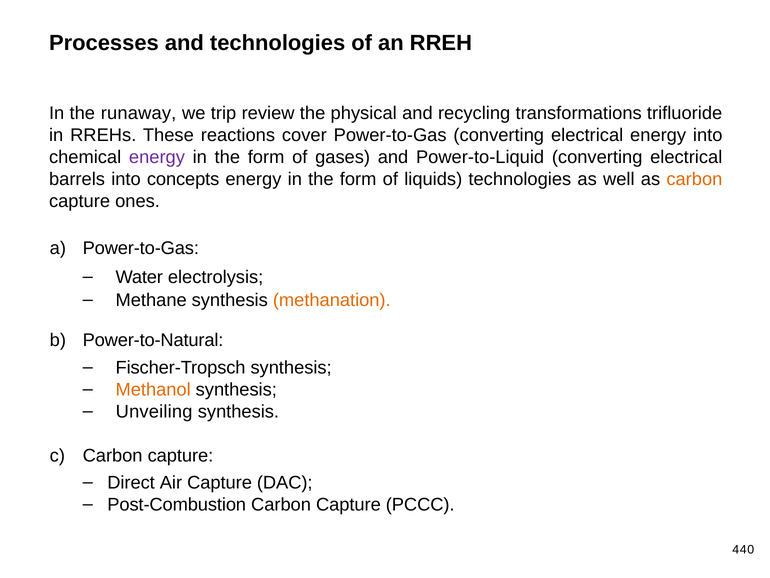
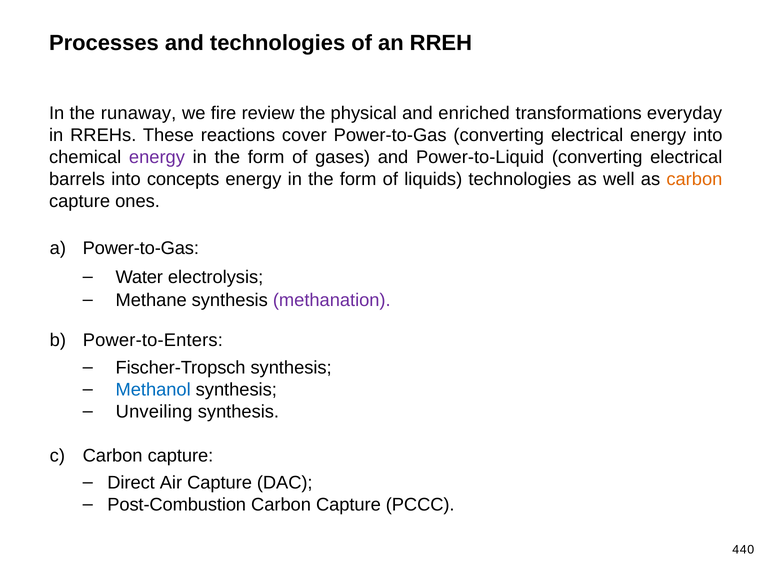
trip: trip -> fire (224, 113)
recycling: recycling -> enriched (474, 113)
trifluoride: trifluoride -> everyday (685, 113)
methanation colour: orange -> purple (332, 300)
Power-to-Natural: Power-to-Natural -> Power-to-Enters (153, 341)
Methanol colour: orange -> blue (153, 390)
